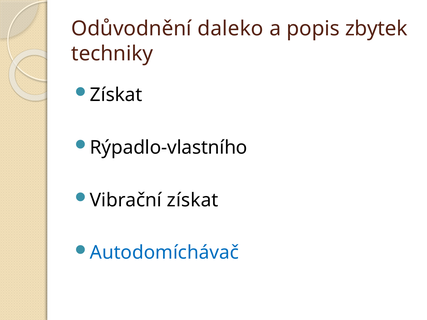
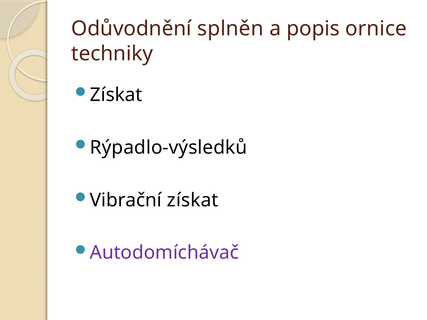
daleko: daleko -> splněn (230, 29)
zbytek: zbytek -> ornice (376, 29)
Rýpadlo-vlastního: Rýpadlo-vlastního -> Rýpadlo-výsledků (169, 148)
Autodomíchávač colour: blue -> purple (164, 253)
